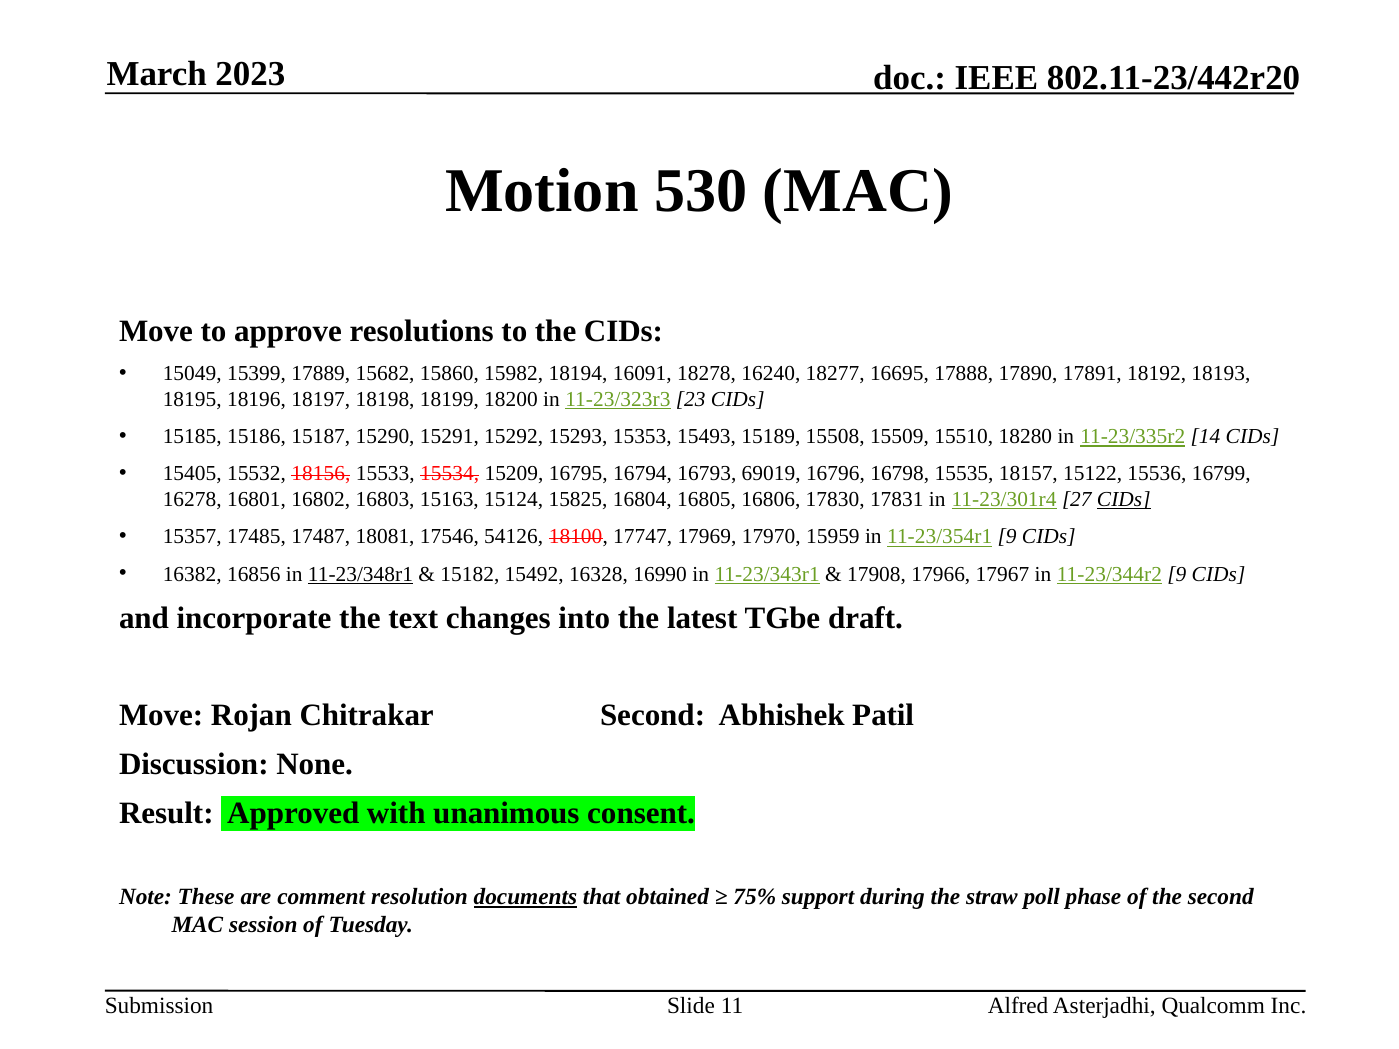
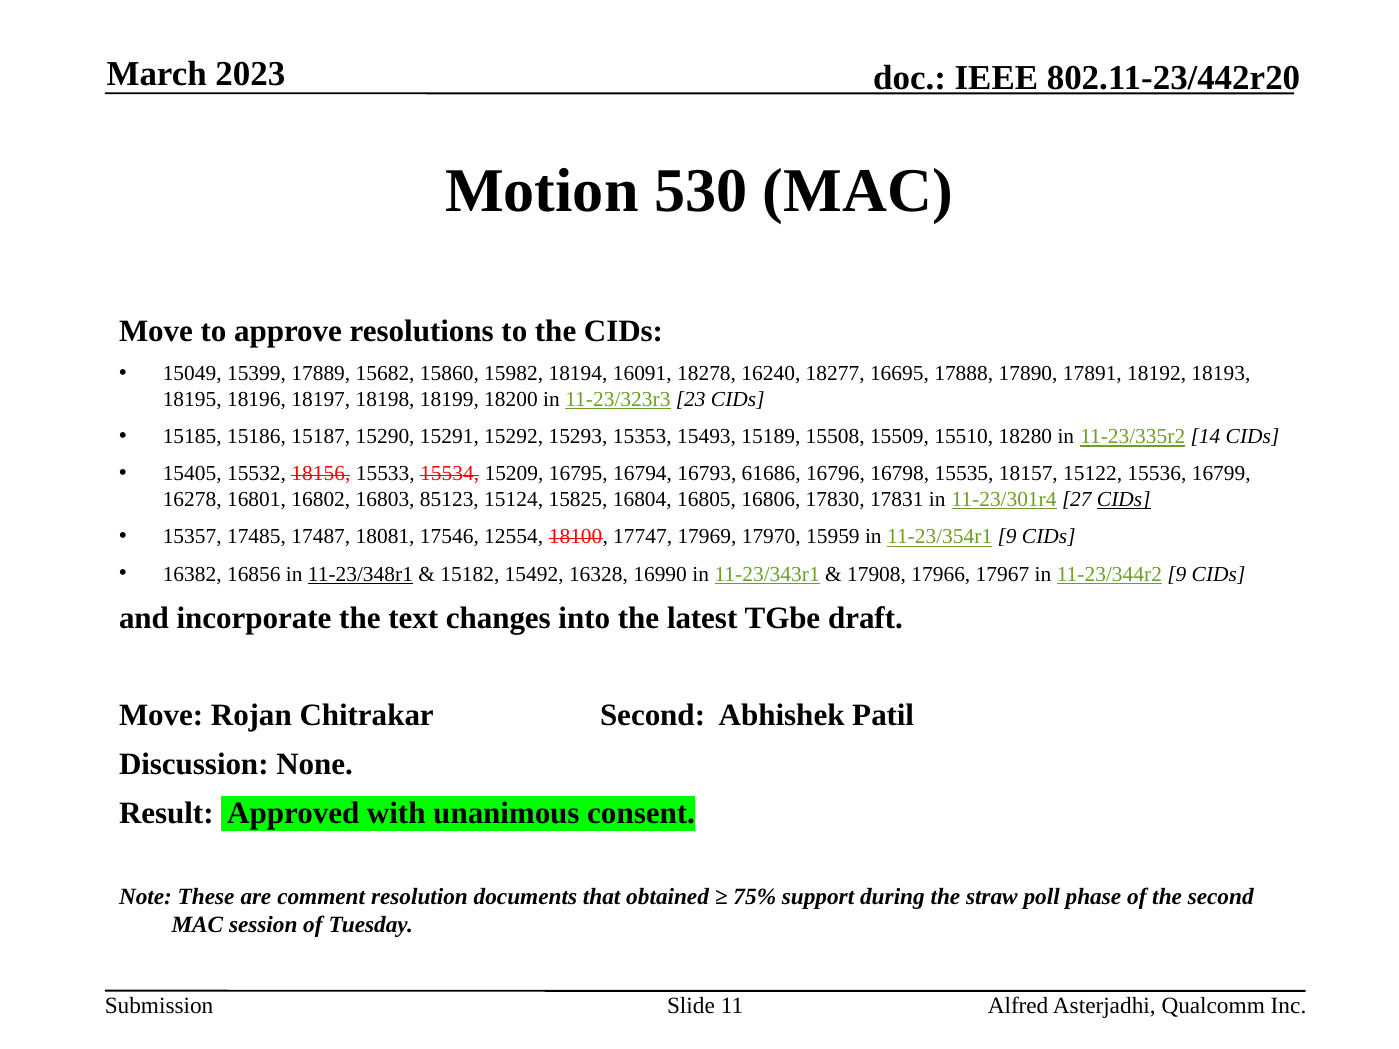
69019: 69019 -> 61686 (771, 474)
15163: 15163 -> 85123 (449, 499)
54126: 54126 -> 12554 (514, 537)
documents underline: present -> none (525, 897)
